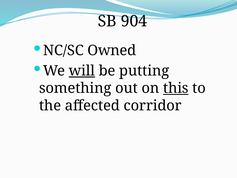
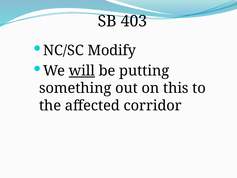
904: 904 -> 403 (134, 21)
Owned: Owned -> Modify (112, 50)
this underline: present -> none (176, 88)
